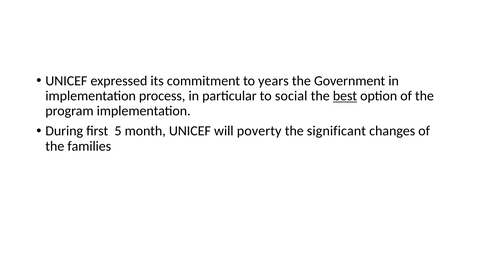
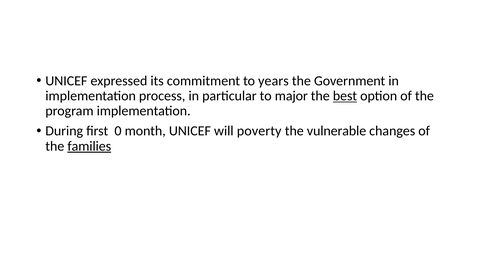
social: social -> major (291, 96)
5: 5 -> 0 (118, 131)
significant: significant -> vulnerable (337, 131)
families underline: none -> present (89, 146)
